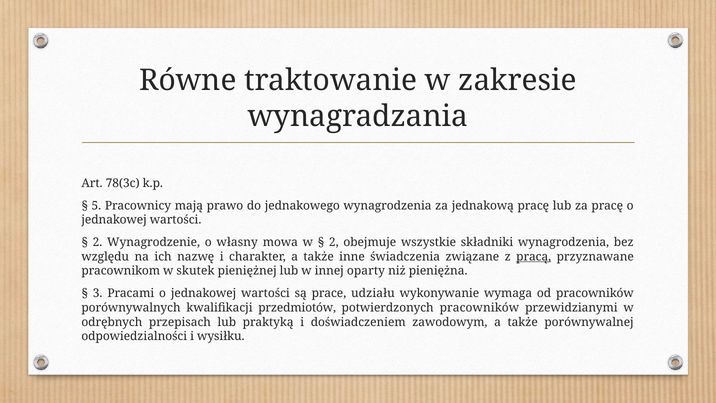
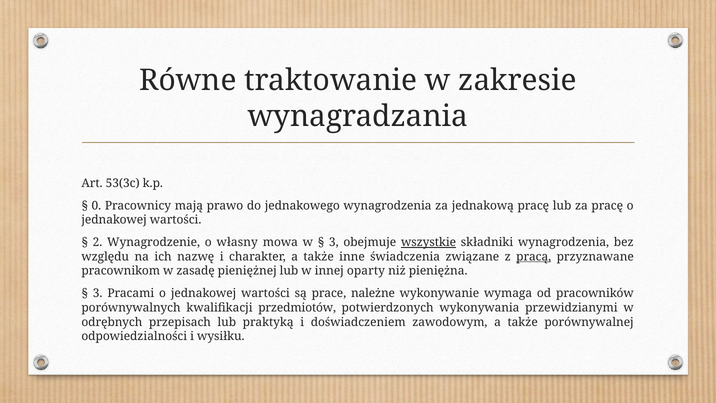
78(3c: 78(3c -> 53(3c (123, 183)
5: 5 -> 0 (96, 206)
2: 2 -> 3 (334, 242)
wszystkie underline: none -> present (429, 242)
skutek: skutek -> zasadę (196, 271)
udziału: udziału -> należne (373, 293)
potwierdzonych pracowników: pracowników -> wykonywania (479, 308)
